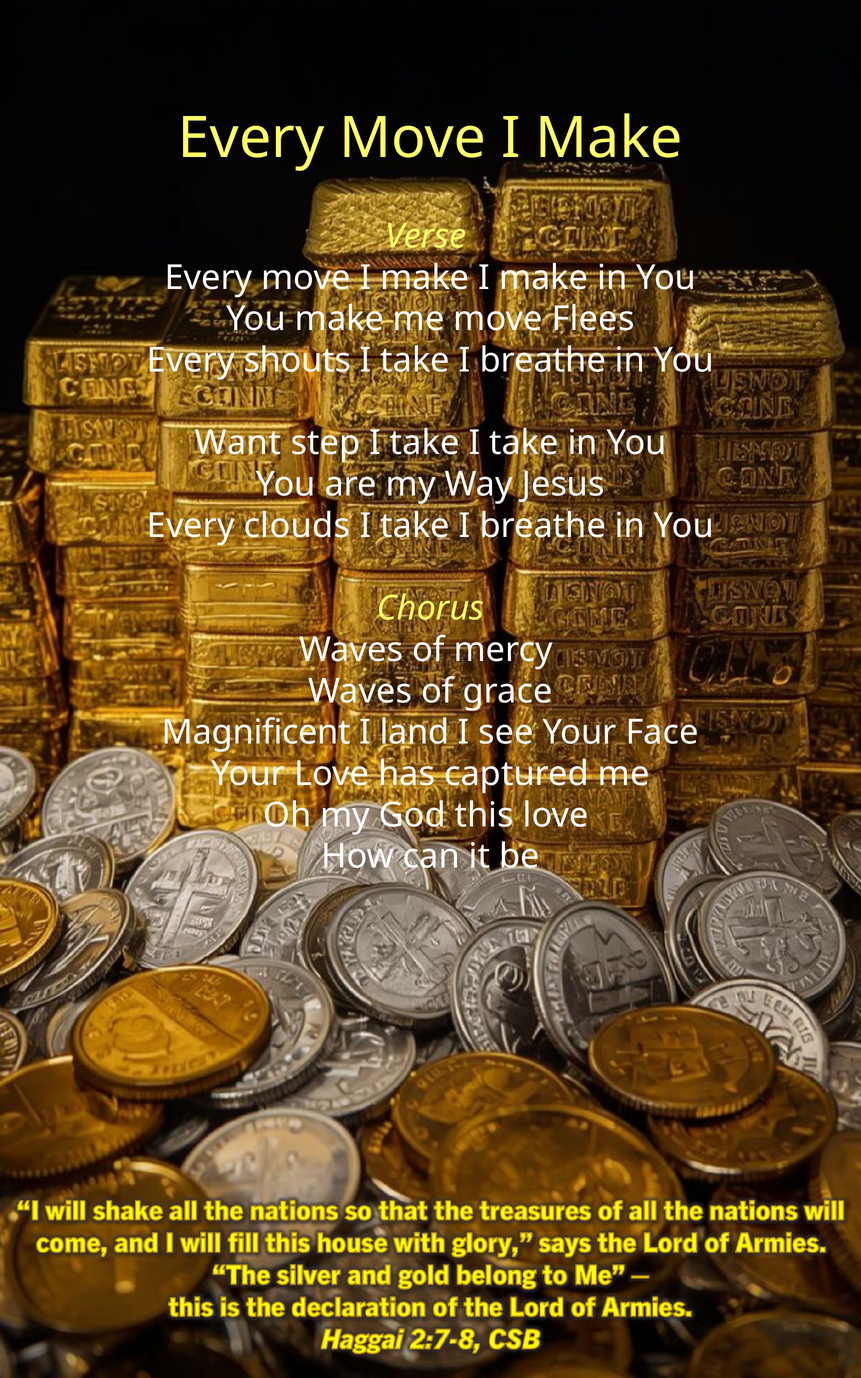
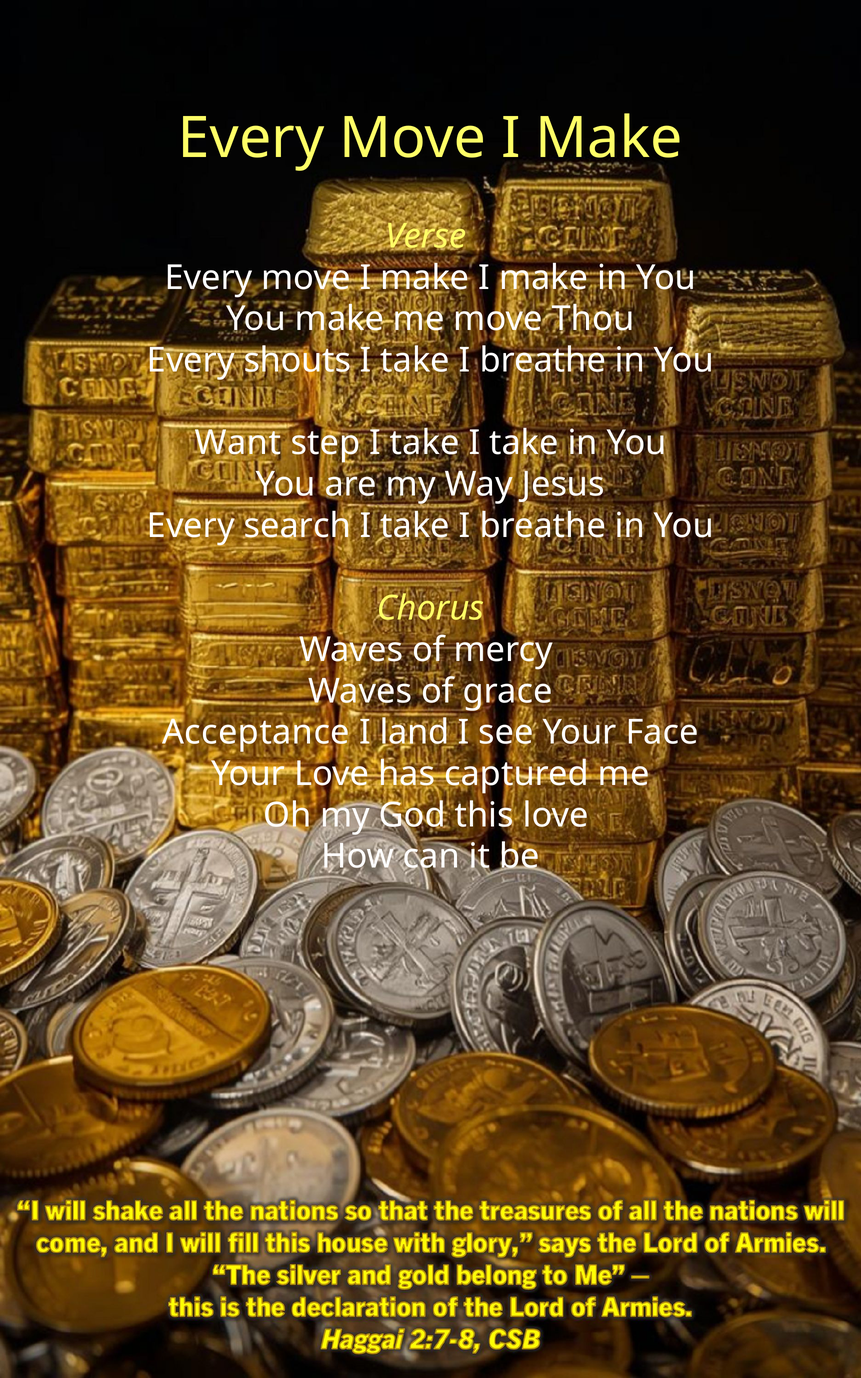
Flees: Flees -> Thou (593, 319)
clouds: clouds -> search (297, 526)
Magnificent: Magnificent -> Acceptance (256, 732)
